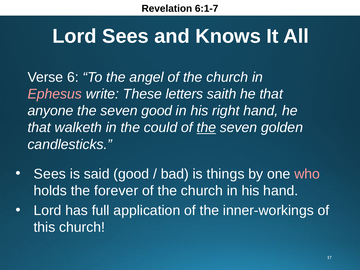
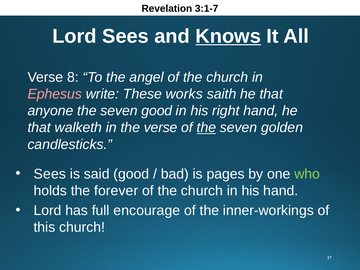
6:1-7: 6:1-7 -> 3:1-7 (207, 9)
Knows underline: none -> present (228, 36)
6: 6 -> 8 (73, 77)
letters: letters -> works (184, 94)
the could: could -> verse (161, 128)
things: things -> pages (226, 174)
who colour: pink -> light green (307, 174)
application: application -> encourage (147, 211)
